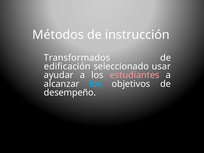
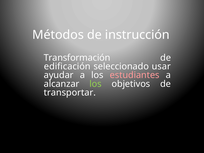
Transformados: Transformados -> Transformación (77, 58)
los colour: light blue -> light green (95, 84)
desempeño: desempeño -> transportar (70, 93)
